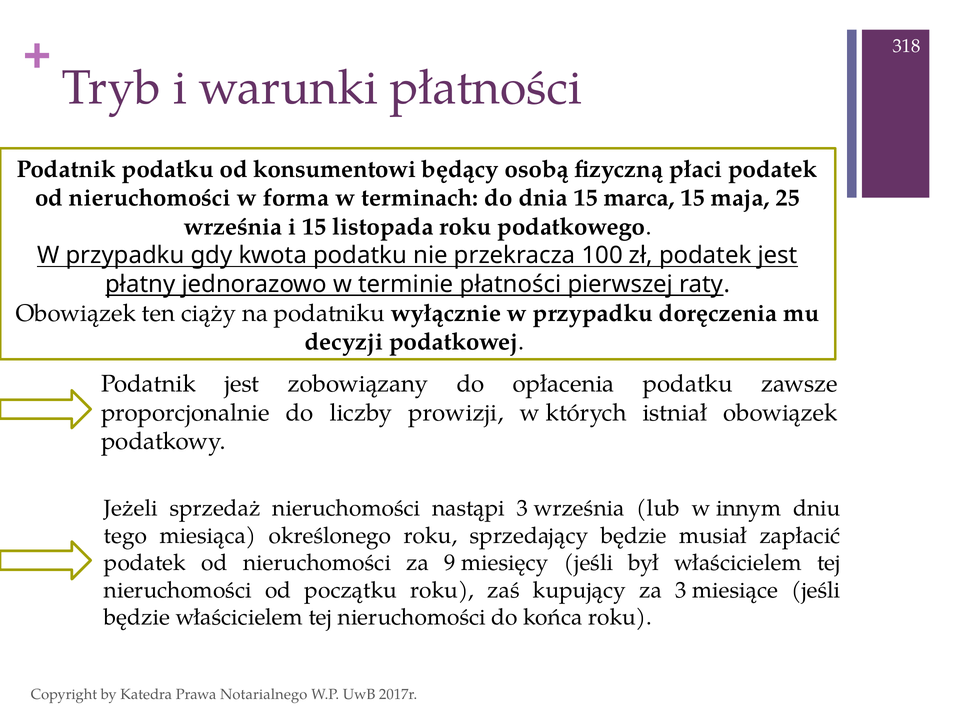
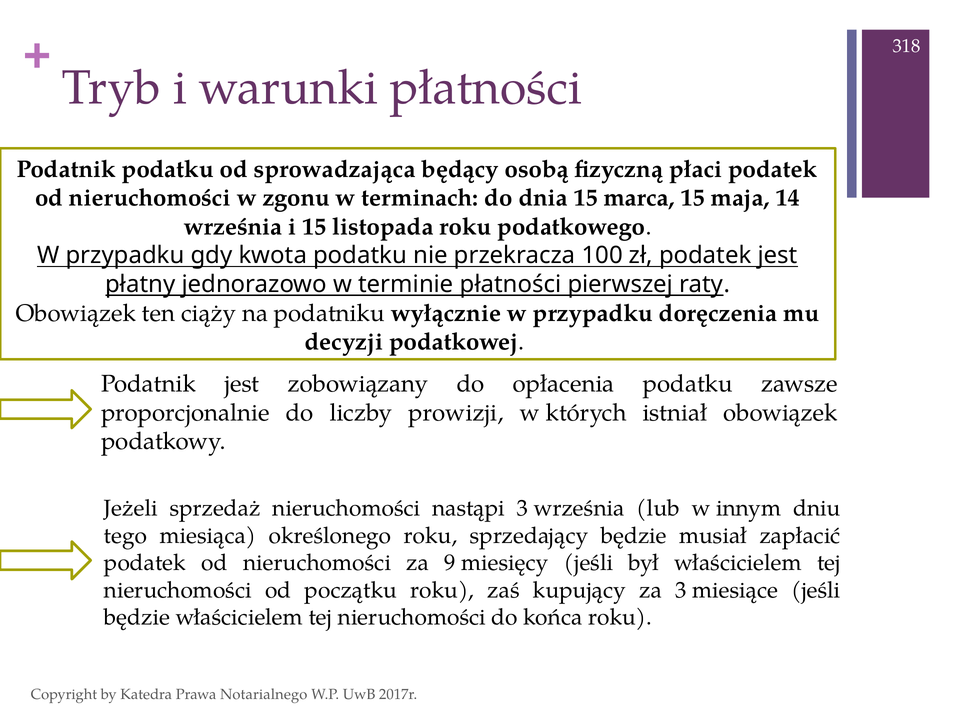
konsumentowi: konsumentowi -> sprowadzająca (335, 169)
forma: forma -> zgonu (296, 198)
25: 25 -> 14 (788, 198)
